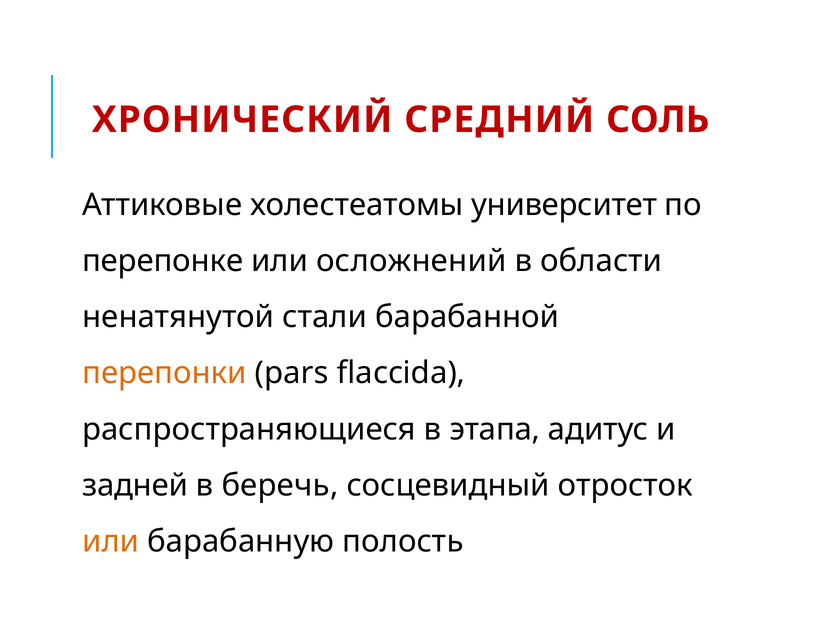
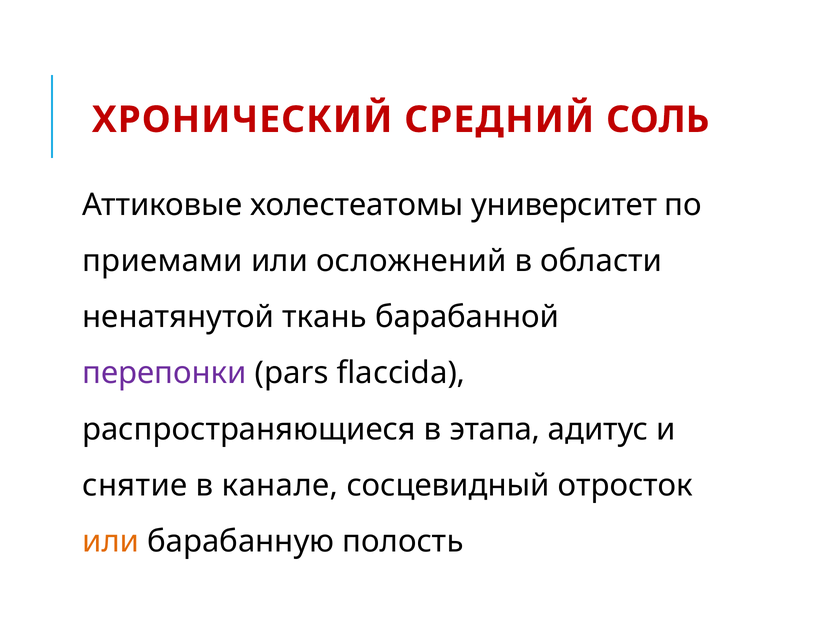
перепонке: перепонке -> приемами (163, 261)
стали: стали -> ткань (325, 317)
перепонки colour: orange -> purple (165, 373)
задней: задней -> снятие (135, 486)
беречь: беречь -> канале (280, 486)
